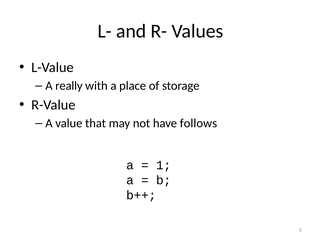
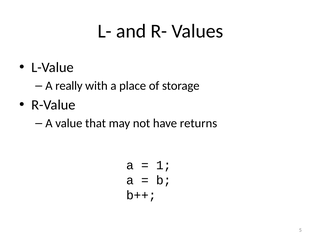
follows: follows -> returns (198, 123)
